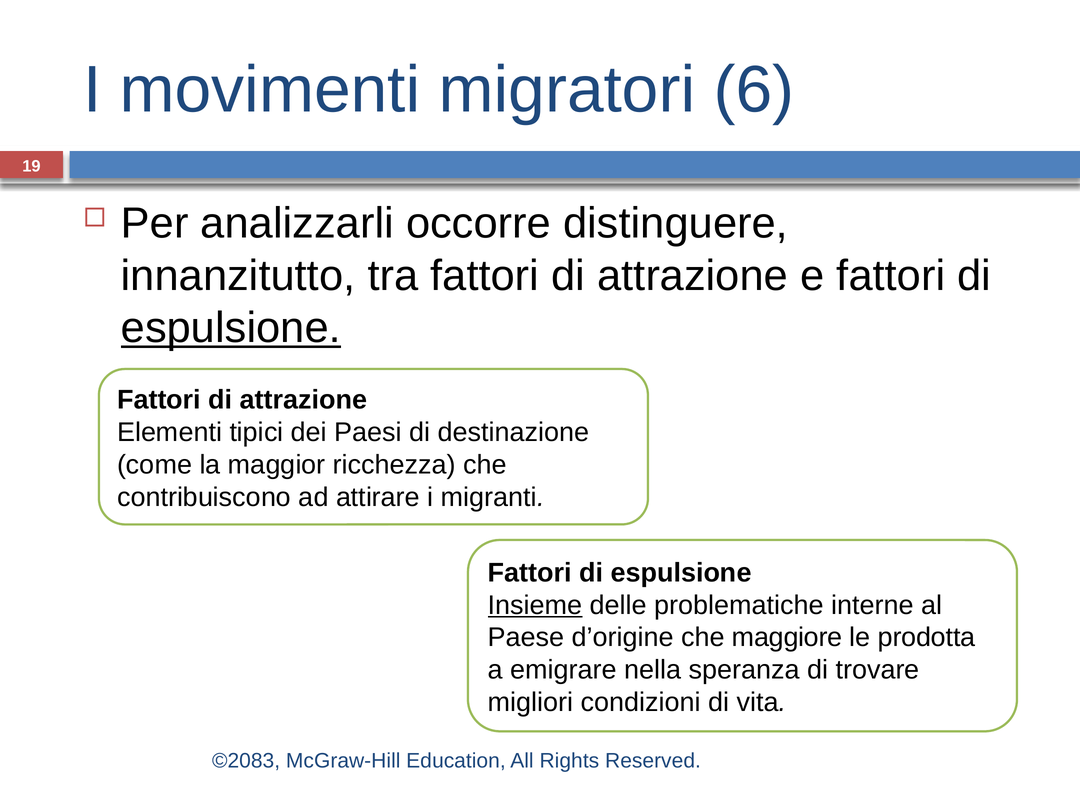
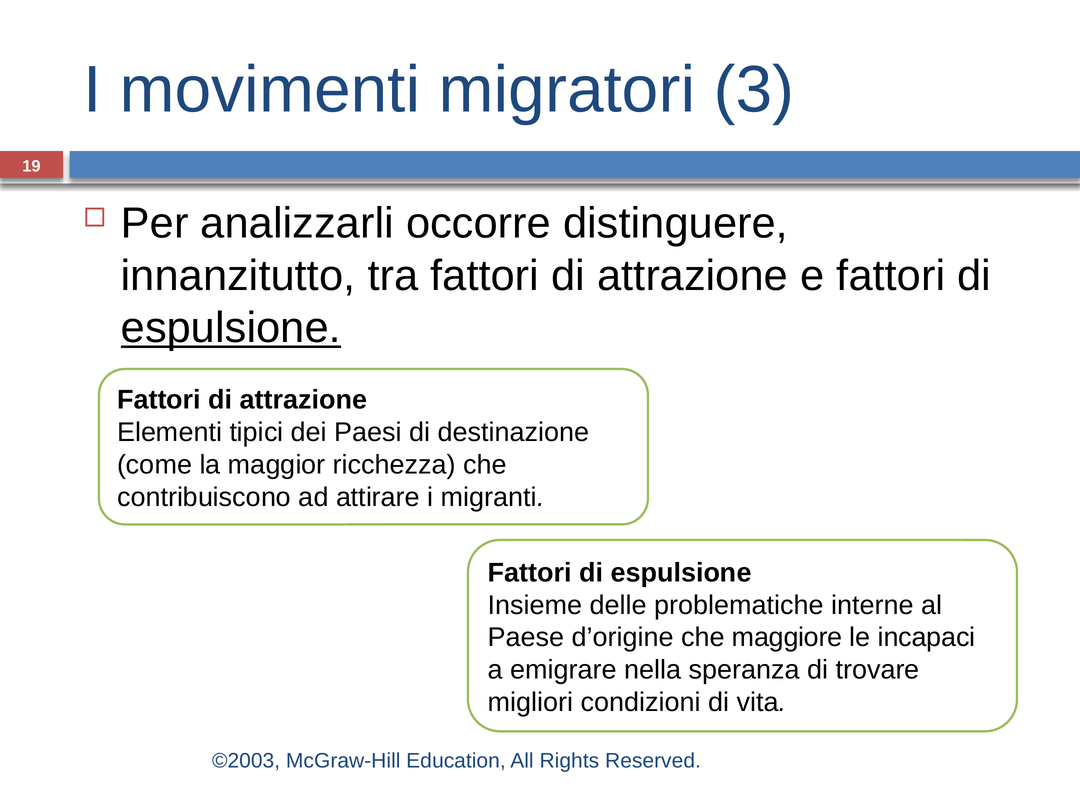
6: 6 -> 3 (754, 90)
Insieme underline: present -> none (535, 605)
prodotta: prodotta -> incapaci (927, 638)
©2083: ©2083 -> ©2003 (246, 761)
